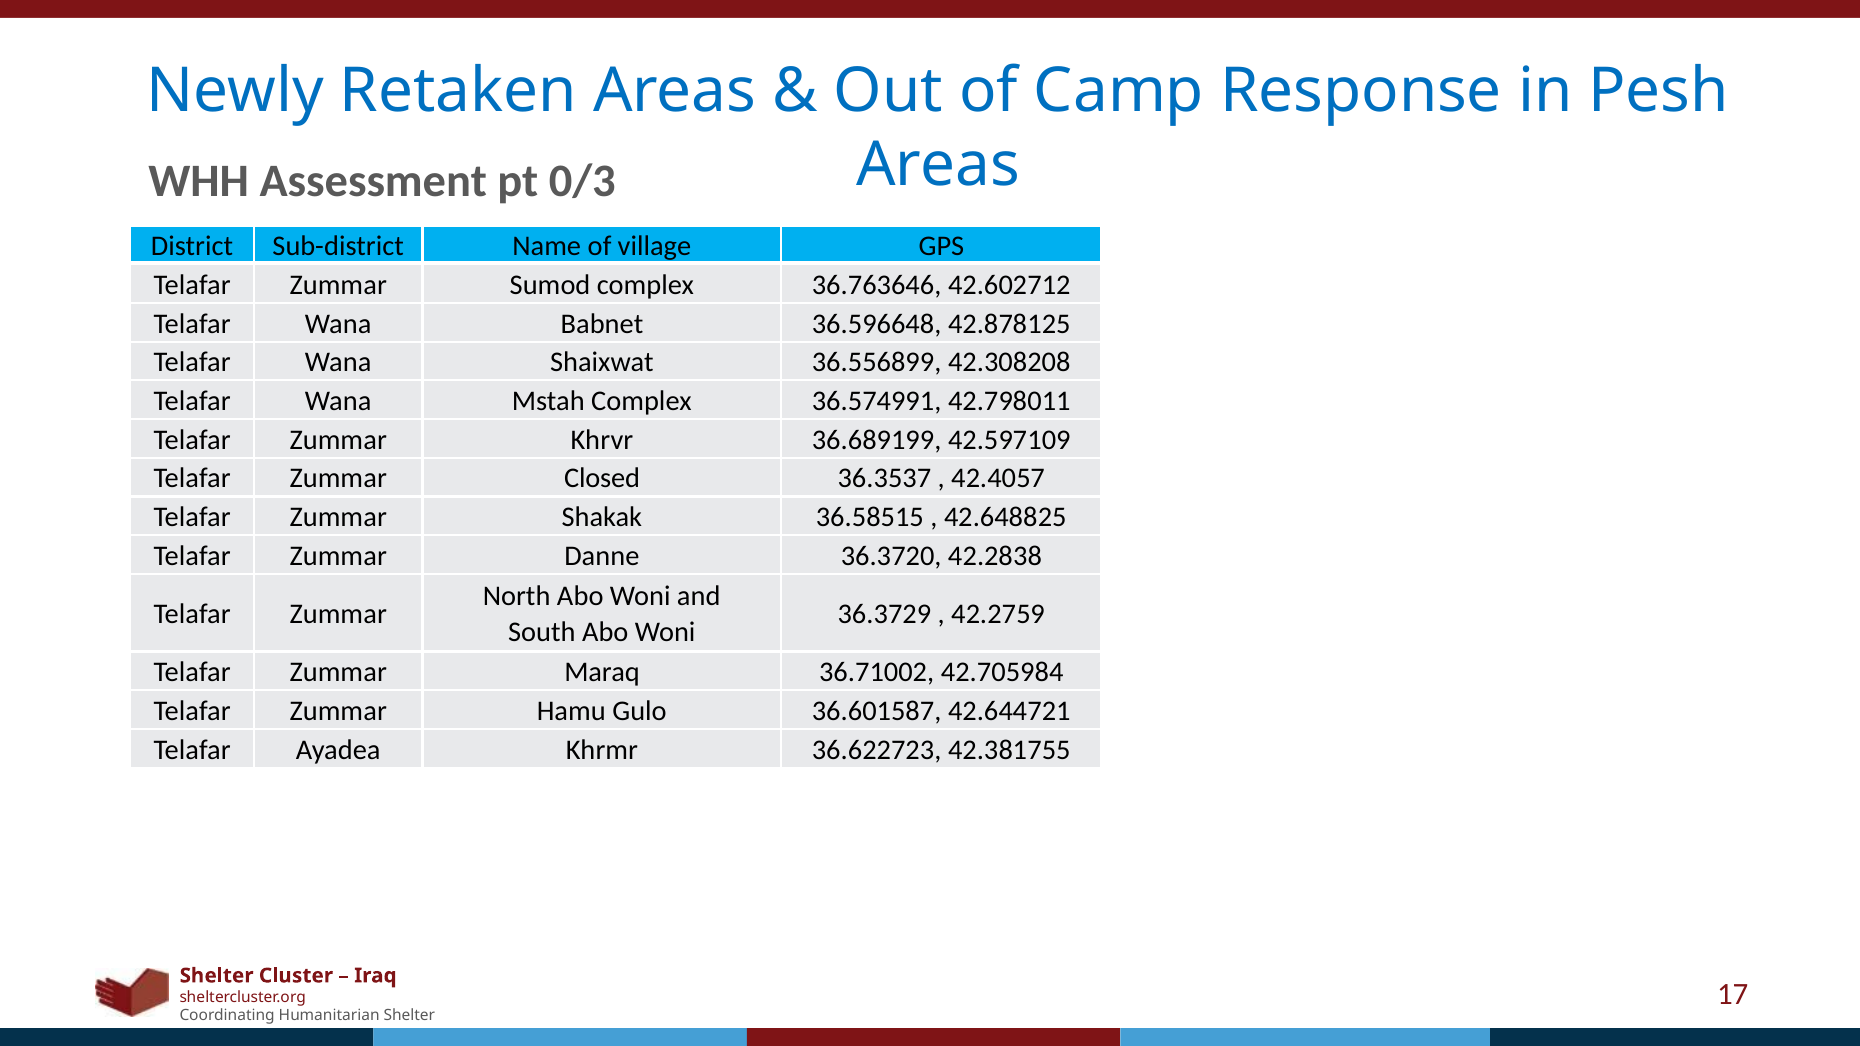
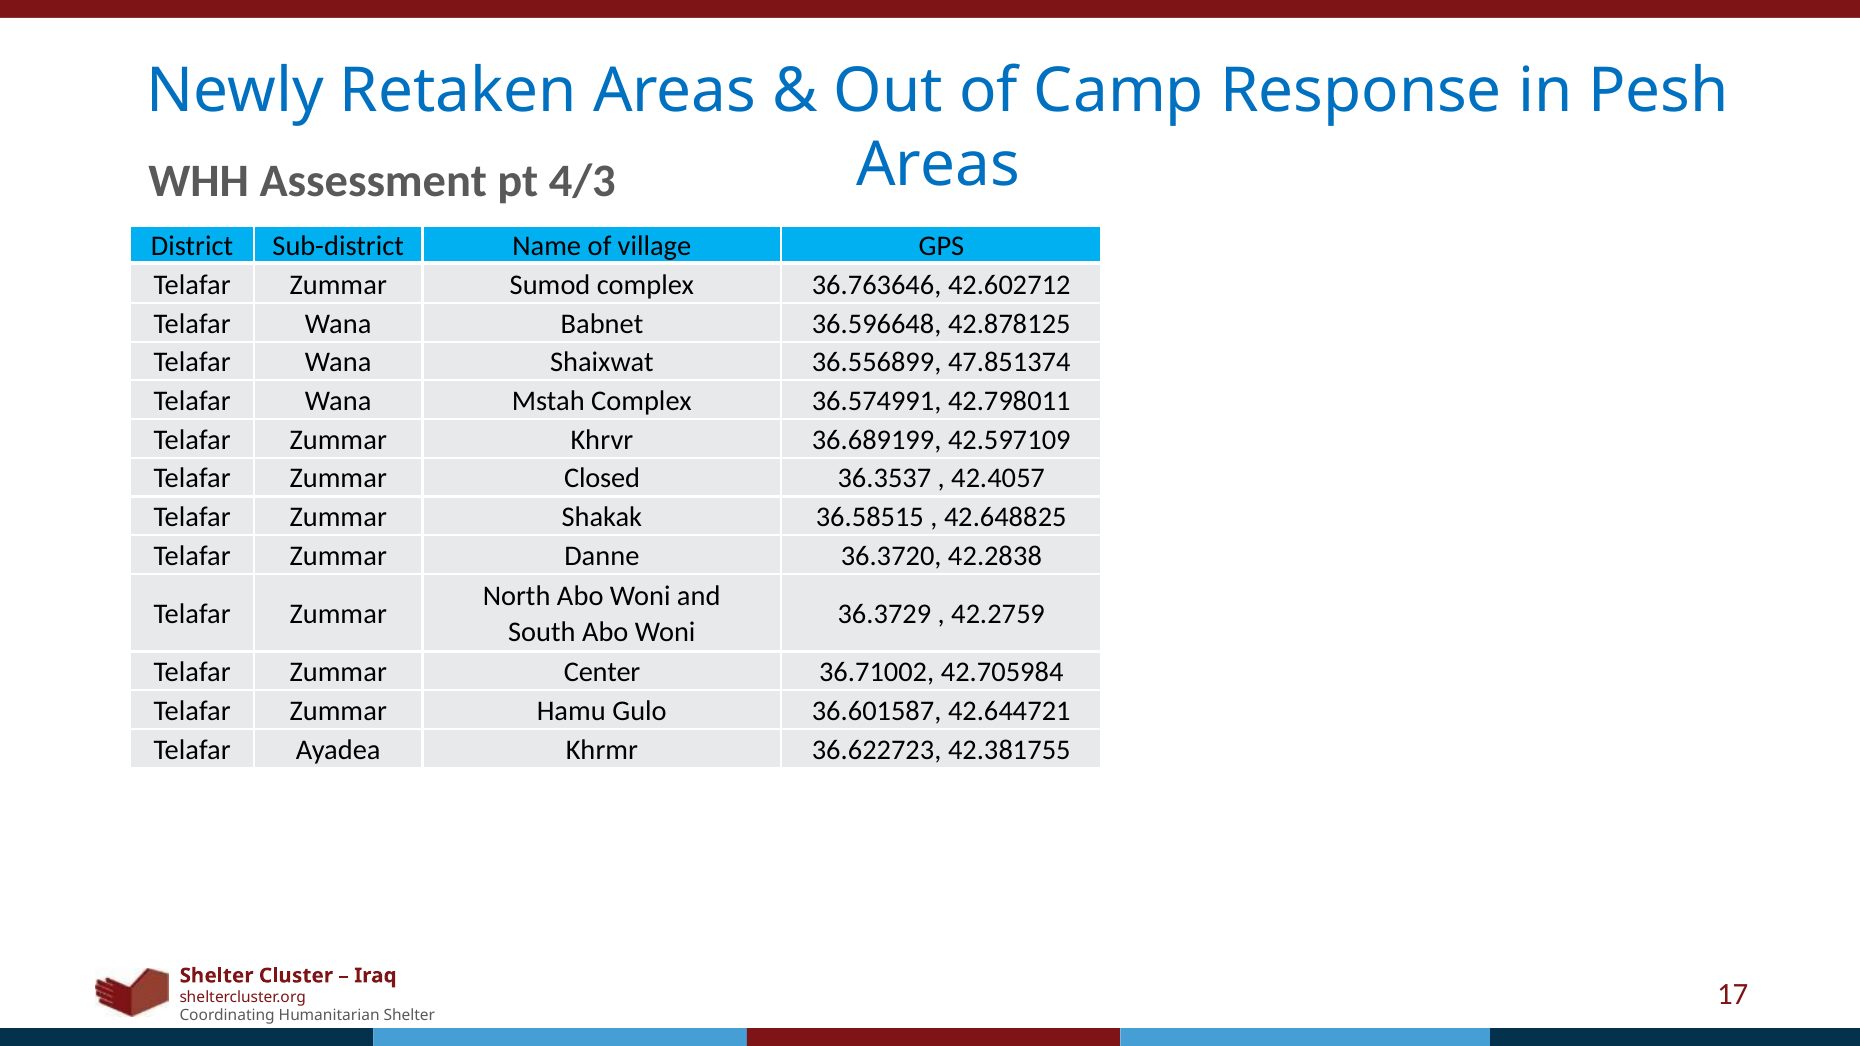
0/3: 0/3 -> 4/3 (582, 181)
42.308208: 42.308208 -> 47.851374 (1009, 362)
Maraq: Maraq -> Center (602, 672)
